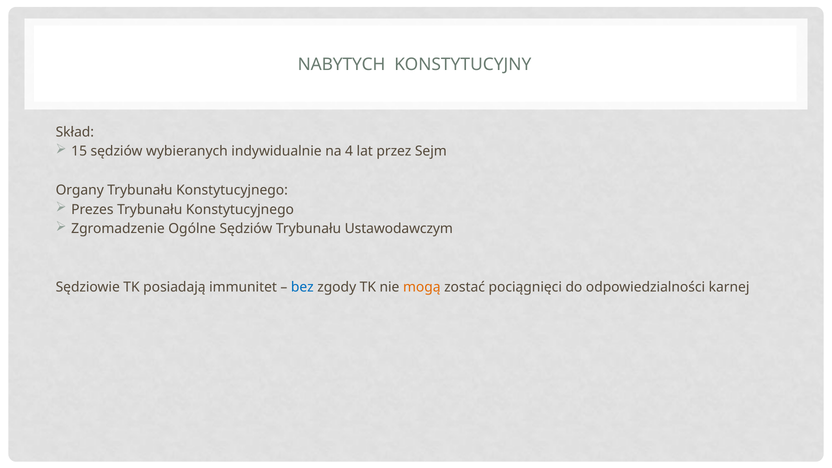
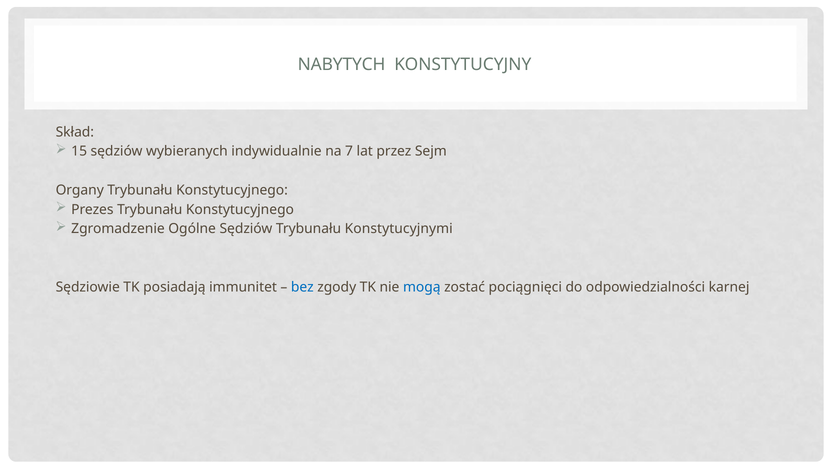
4: 4 -> 7 (349, 151)
Ustawodawczym: Ustawodawczym -> Konstytucyjnymi (399, 229)
mogą colour: orange -> blue (422, 287)
